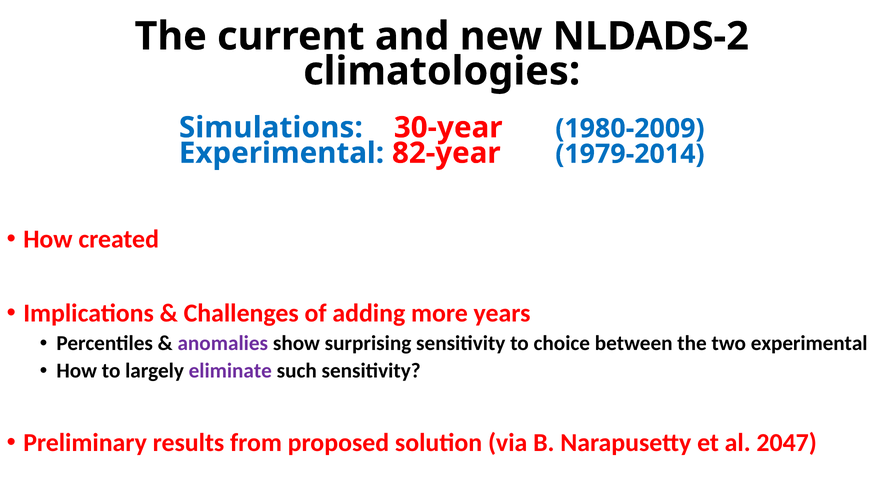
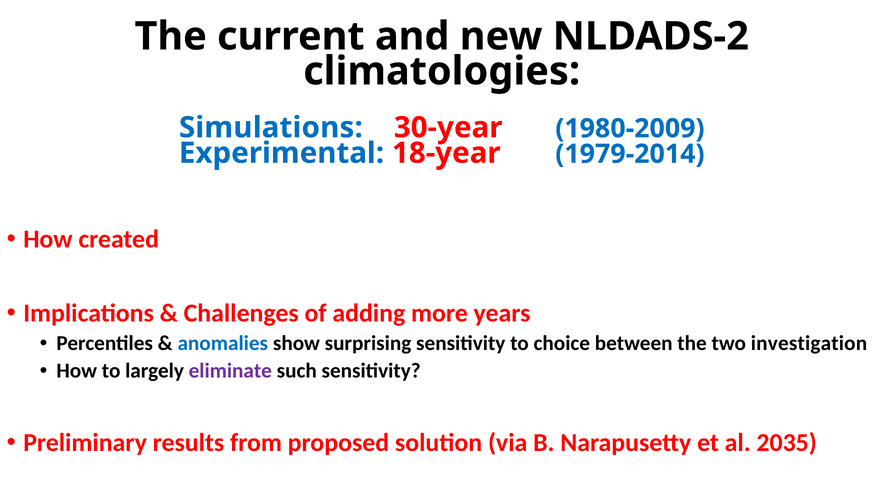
82-year: 82-year -> 18-year (446, 153)
anomalies colour: purple -> blue (223, 344)
two experimental: experimental -> investigation (809, 344)
2047: 2047 -> 2035 (787, 443)
